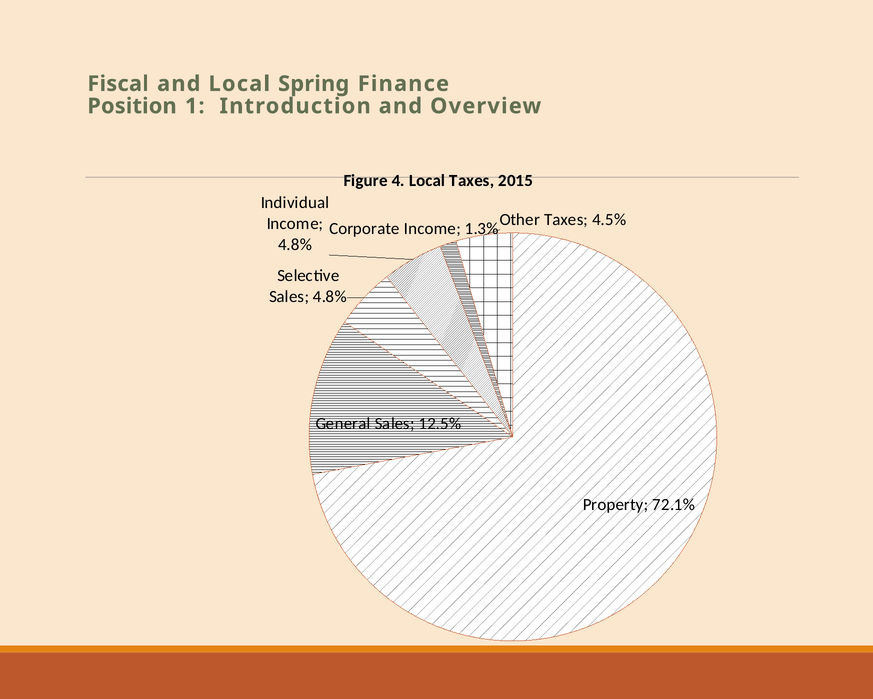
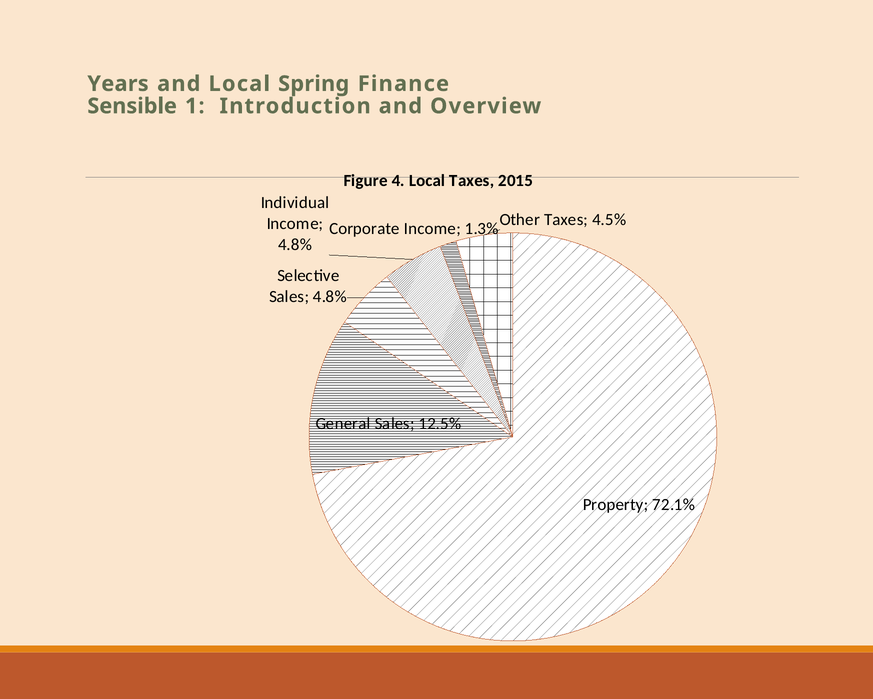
Fiscal: Fiscal -> Years (118, 84)
Position: Position -> Sensible (132, 106)
